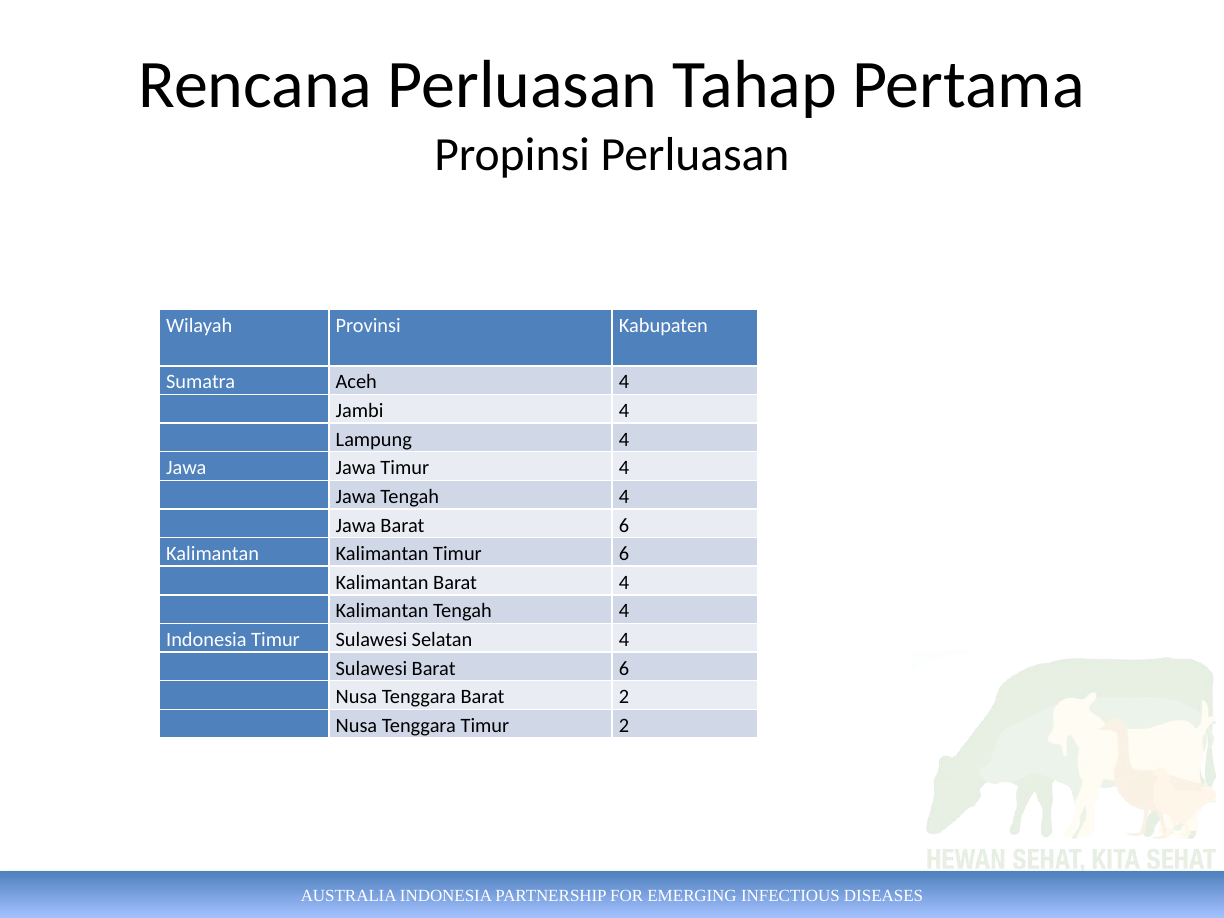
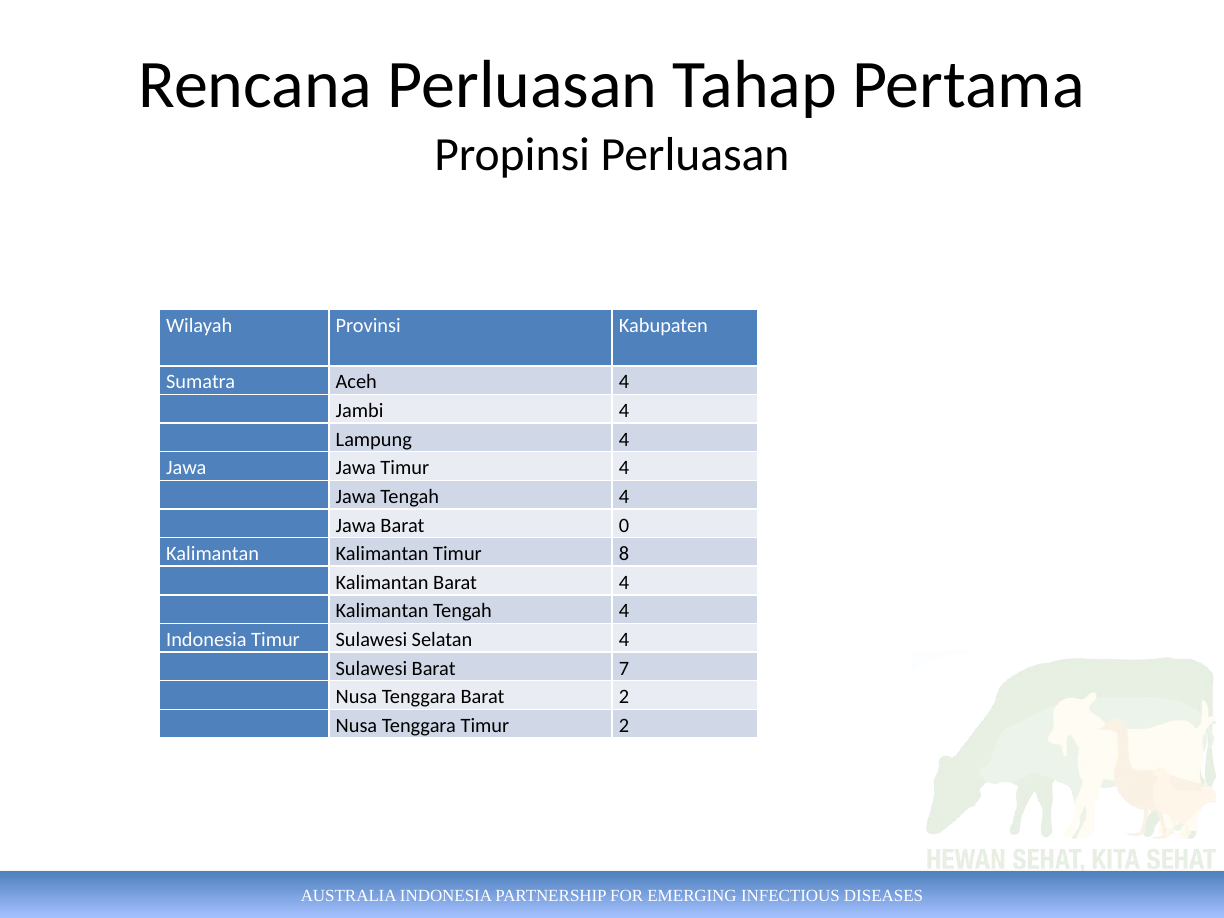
Jawa Barat 6: 6 -> 0 (624, 525)
Timur 6: 6 -> 8 (624, 554)
Sulawesi Barat 6: 6 -> 7 (624, 668)
